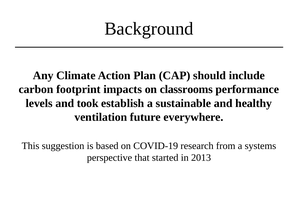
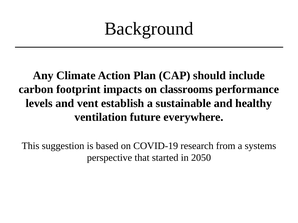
took: took -> vent (88, 103)
2013: 2013 -> 2050 (201, 158)
